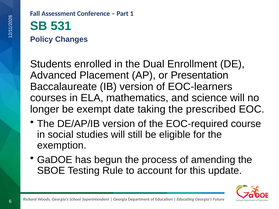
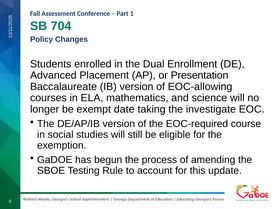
531: 531 -> 704 (61, 26)
EOC-learners: EOC-learners -> EOC-allowing (200, 87)
prescribed: prescribed -> investigate (211, 109)
